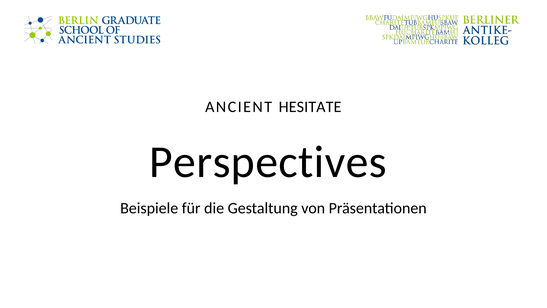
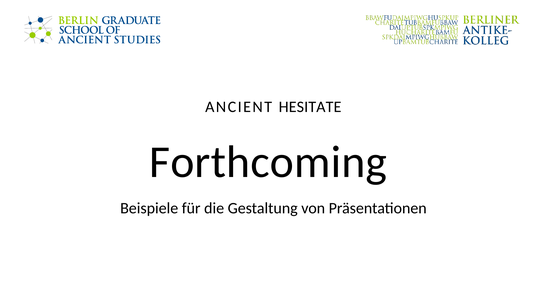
Perspectives: Perspectives -> Forthcoming (268, 162)
